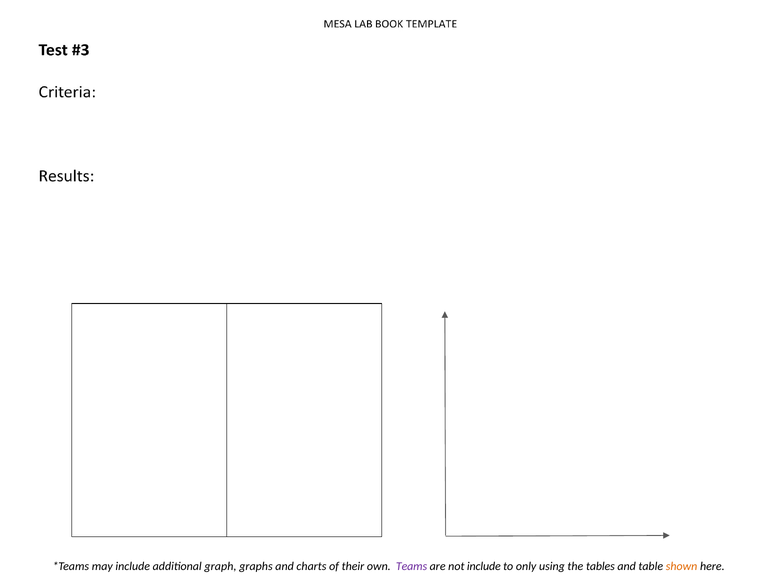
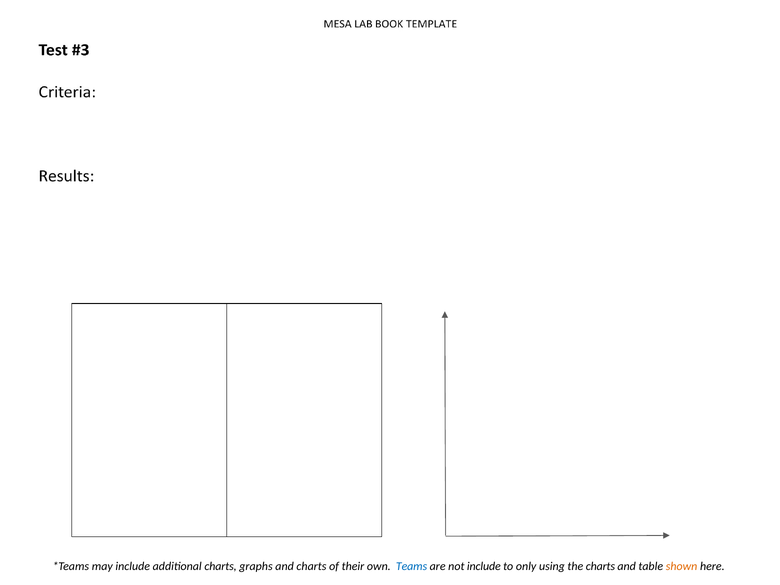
additional graph: graph -> charts (221, 566)
Teams colour: purple -> blue (412, 566)
the tables: tables -> charts (600, 566)
